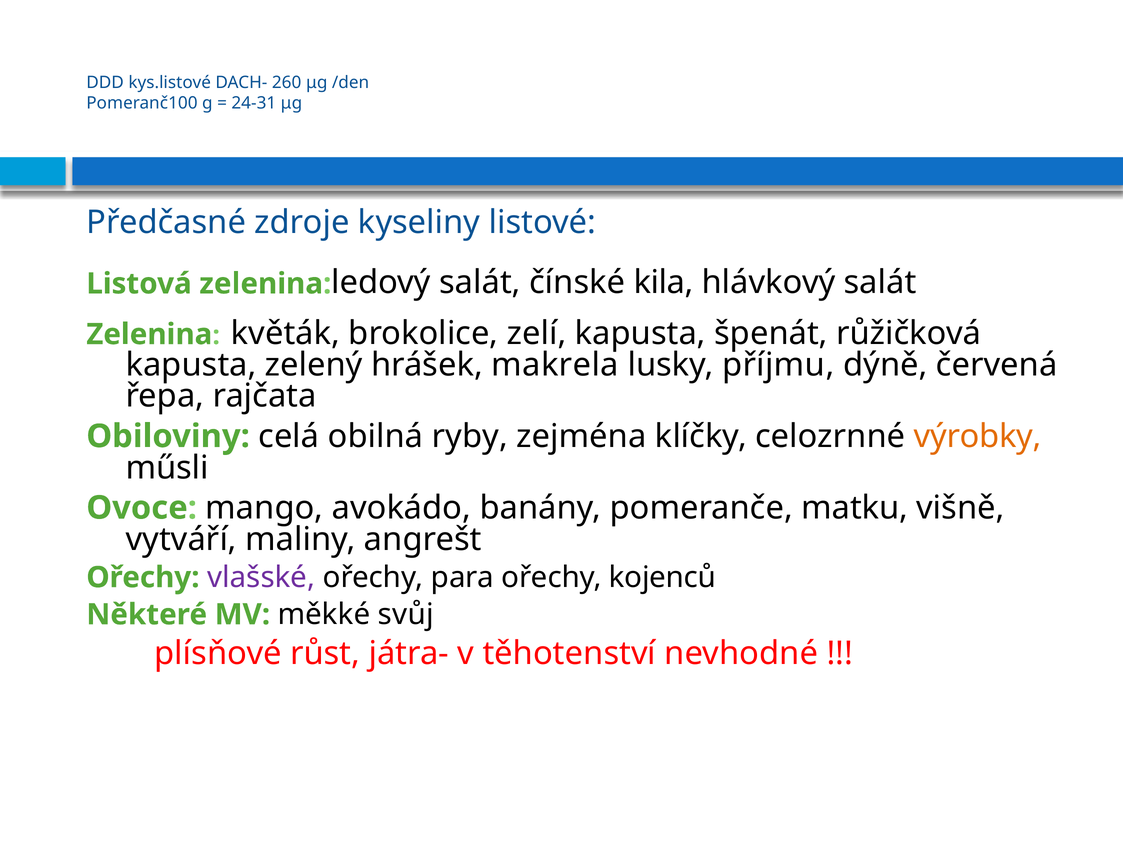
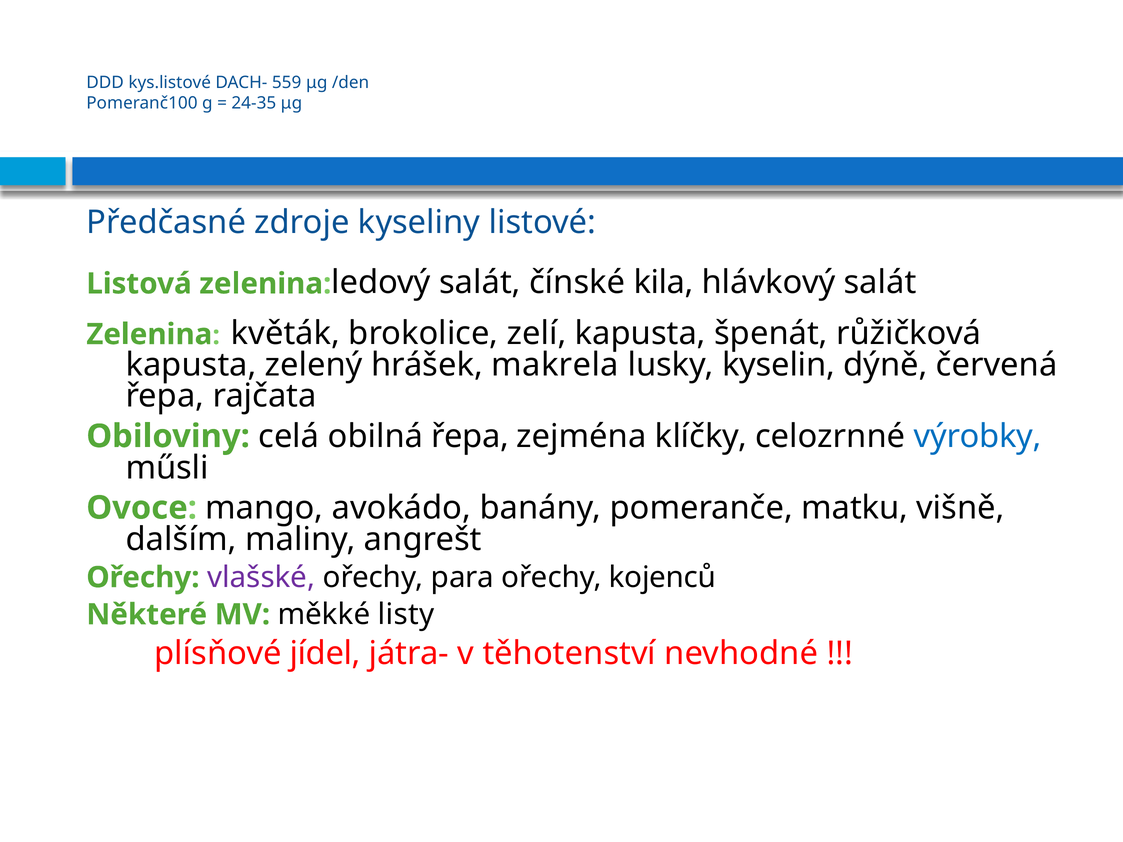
260: 260 -> 559 (287, 82)
24-31: 24-31 -> 24-35 (254, 103)
příjmu: příjmu -> kyselin (778, 365)
obilná ryby: ryby -> řepa (470, 436)
výrobky colour: orange -> blue (978, 436)
vytváří: vytváří -> dalším (181, 539)
svůj: svůj -> listy (406, 615)
růst: růst -> jídel (325, 654)
